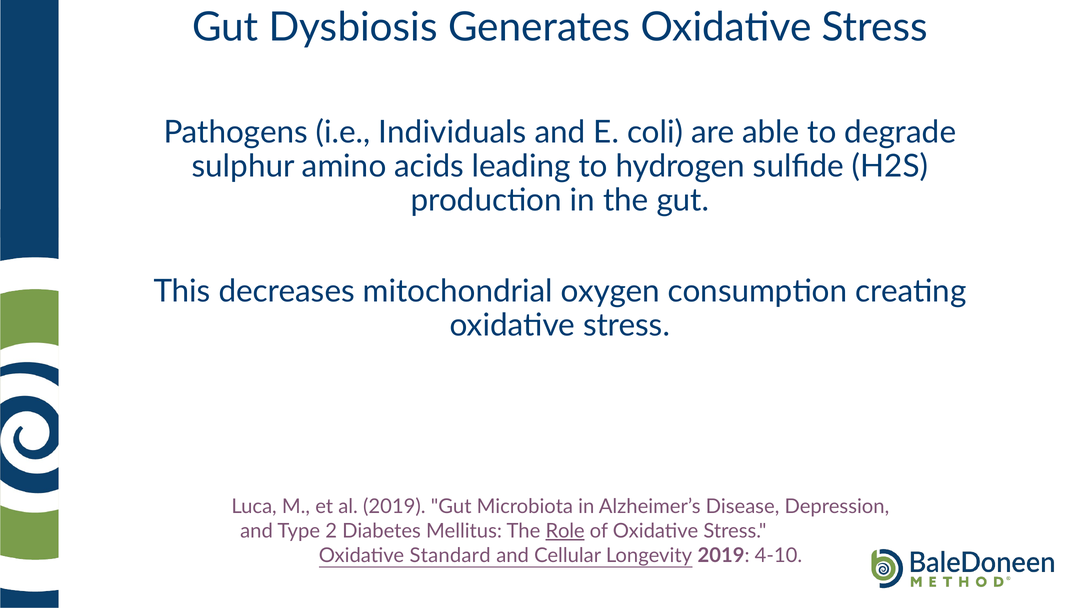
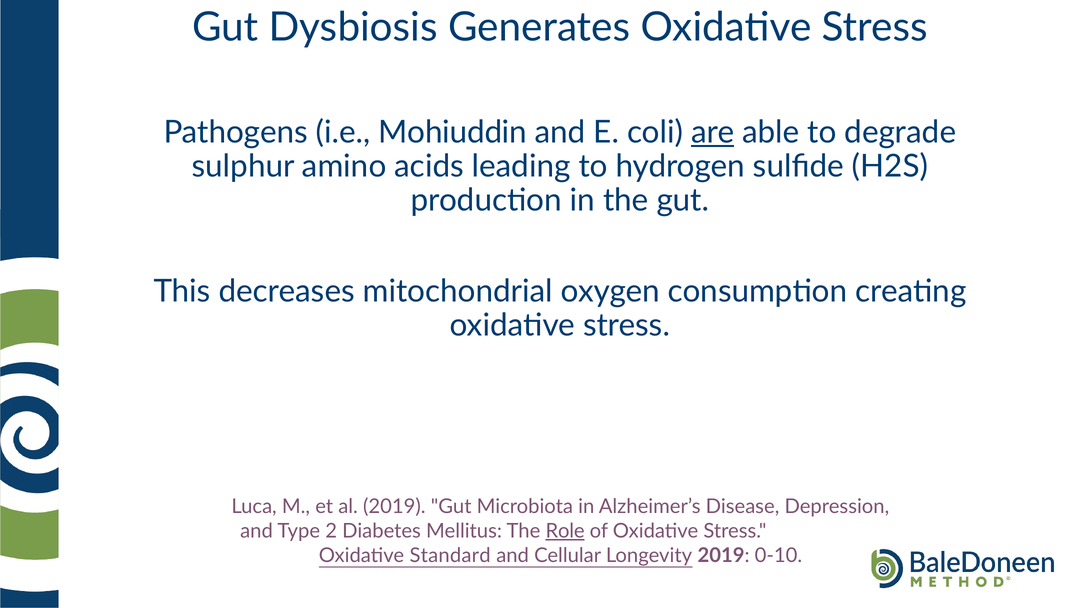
Individuals: Individuals -> Mohiuddin (453, 132)
are underline: none -> present (713, 132)
4-10: 4-10 -> 0-10 (778, 555)
